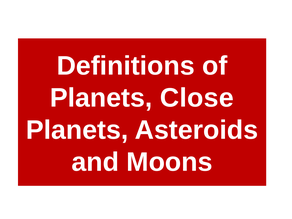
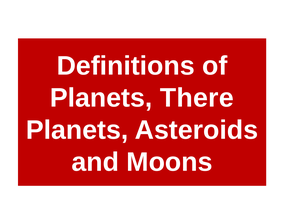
Close: Close -> There (197, 98)
